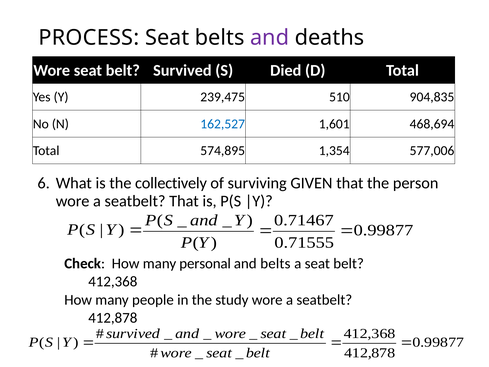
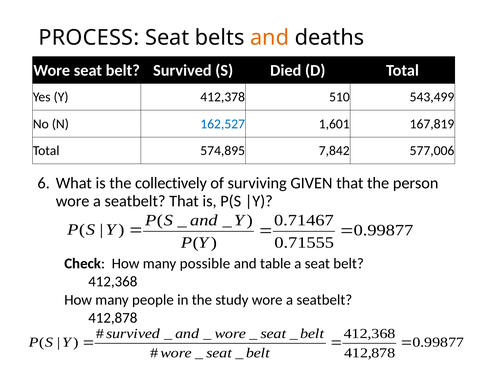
and colour: purple -> orange (270, 38)
239,475: 239,475 -> 412,378 (223, 97)
904,835: 904,835 -> 543,499 (432, 97)
468,694: 468,694 -> 167,819 (432, 124)
1,354: 1,354 -> 7,842 (334, 151)
personal: personal -> possible (205, 263)
and belts: belts -> table (275, 263)
